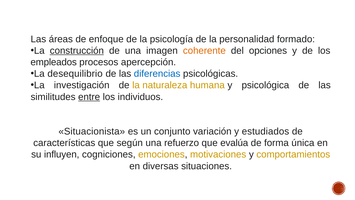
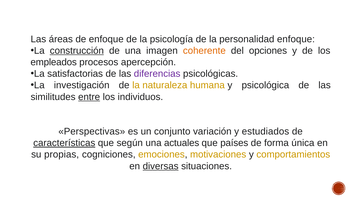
personalidad formado: formado -> enfoque (296, 39)
desequilibrio: desequilibrio -> satisfactorias (75, 74)
diferencias colour: blue -> purple (157, 74)
Situacionista: Situacionista -> Perspectivas (92, 131)
características underline: none -> present (64, 143)
refuerzo: refuerzo -> actuales (182, 143)
evalúa: evalúa -> países (234, 143)
influyen: influyen -> propias (62, 154)
diversas underline: none -> present (161, 166)
